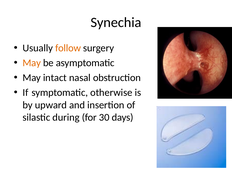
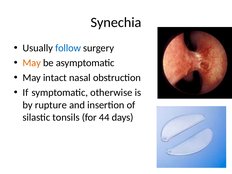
follow colour: orange -> blue (68, 48)
upward: upward -> rupture (51, 105)
during: during -> tonsils (66, 117)
30: 30 -> 44 (104, 117)
